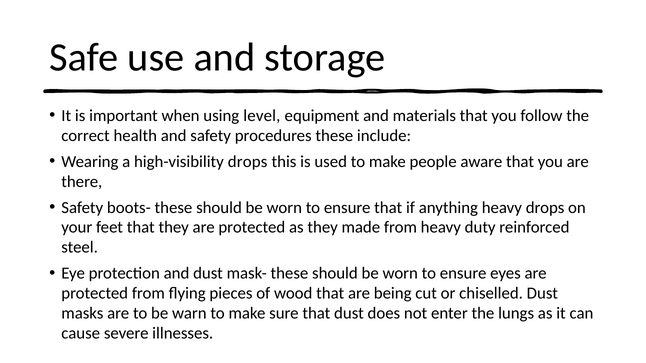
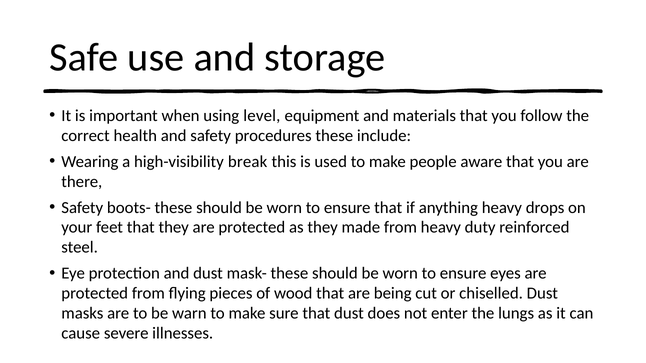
high-visibility drops: drops -> break (248, 162)
